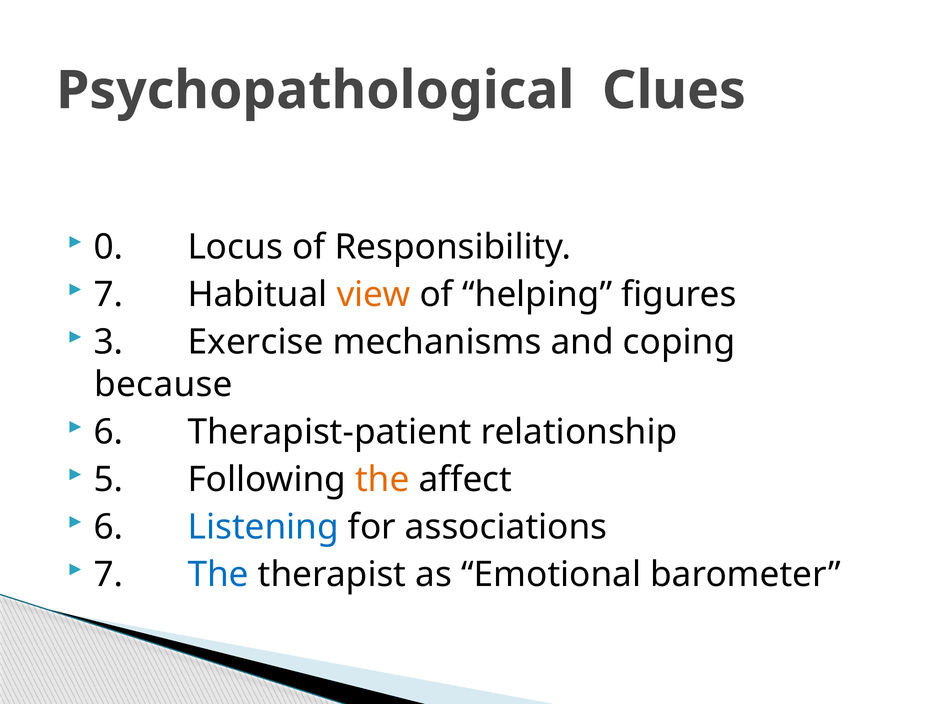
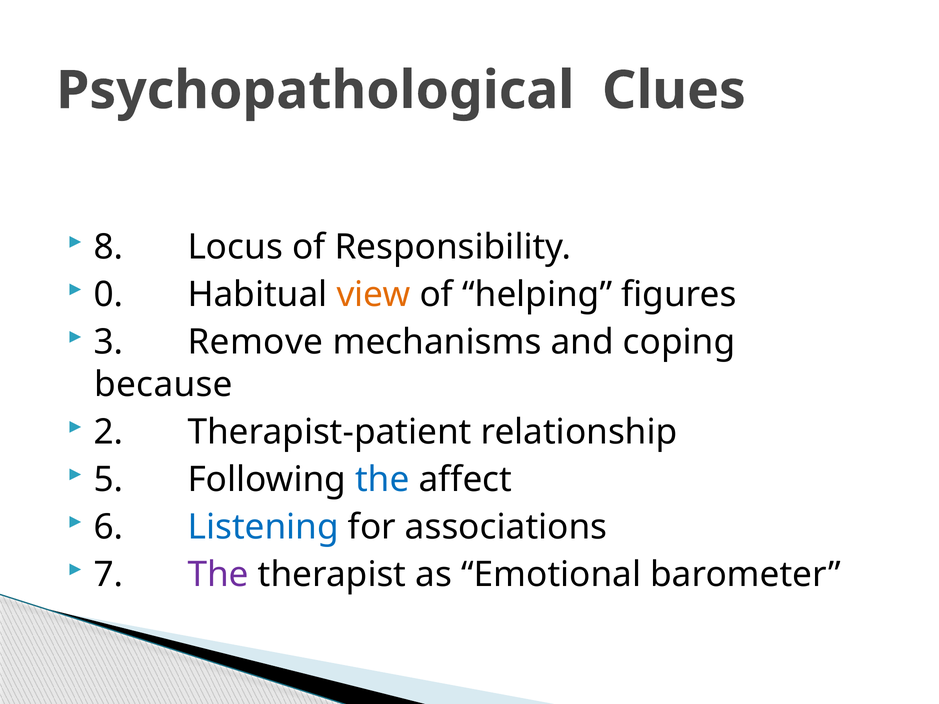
0: 0 -> 8 (109, 247)
7: 7 -> 0 (109, 295)
Exercise: Exercise -> Remove (255, 342)
6: 6 -> 2 (109, 432)
the colour: orange -> blue (382, 480)
The colour: blue -> purple (218, 575)
